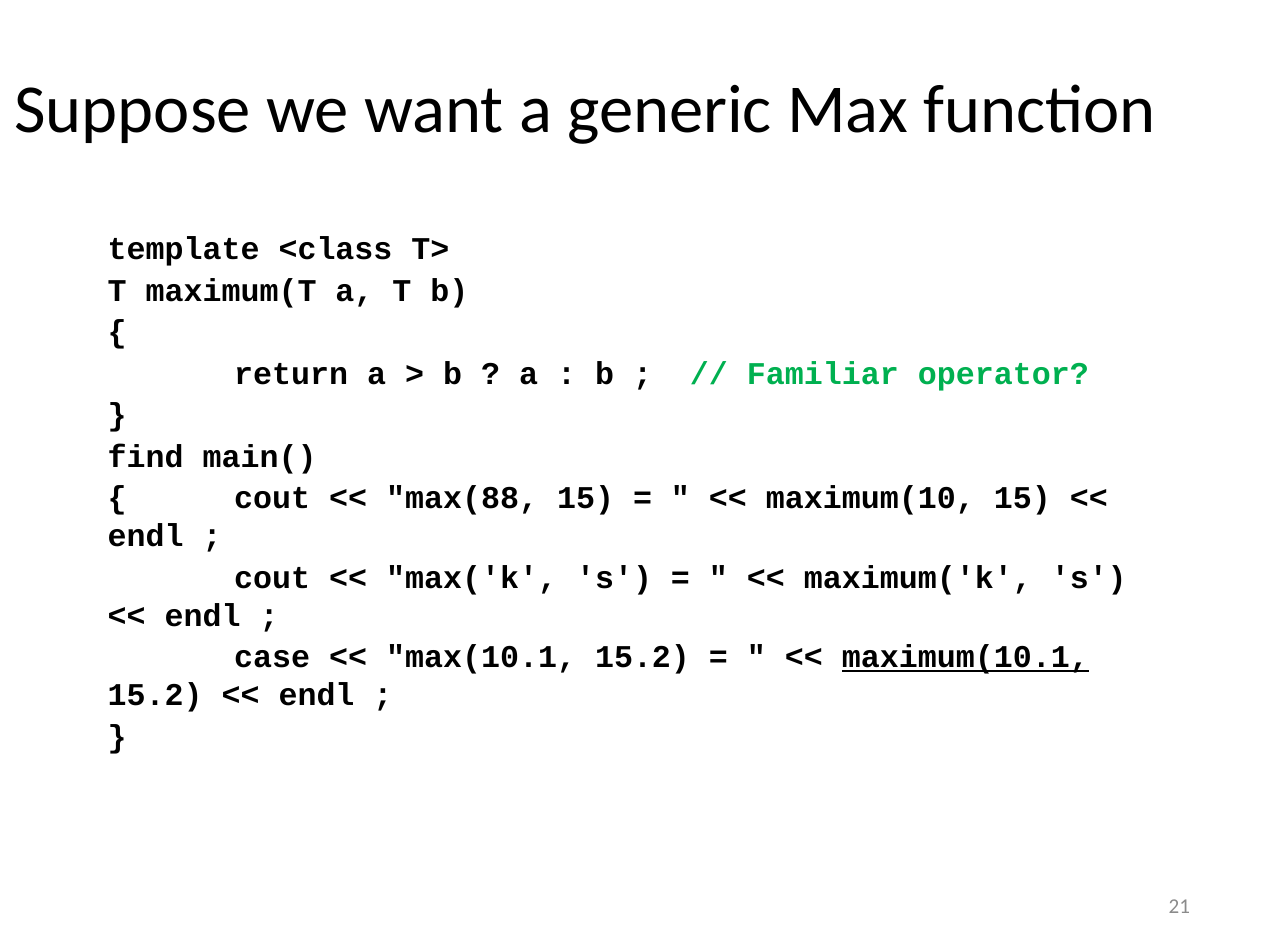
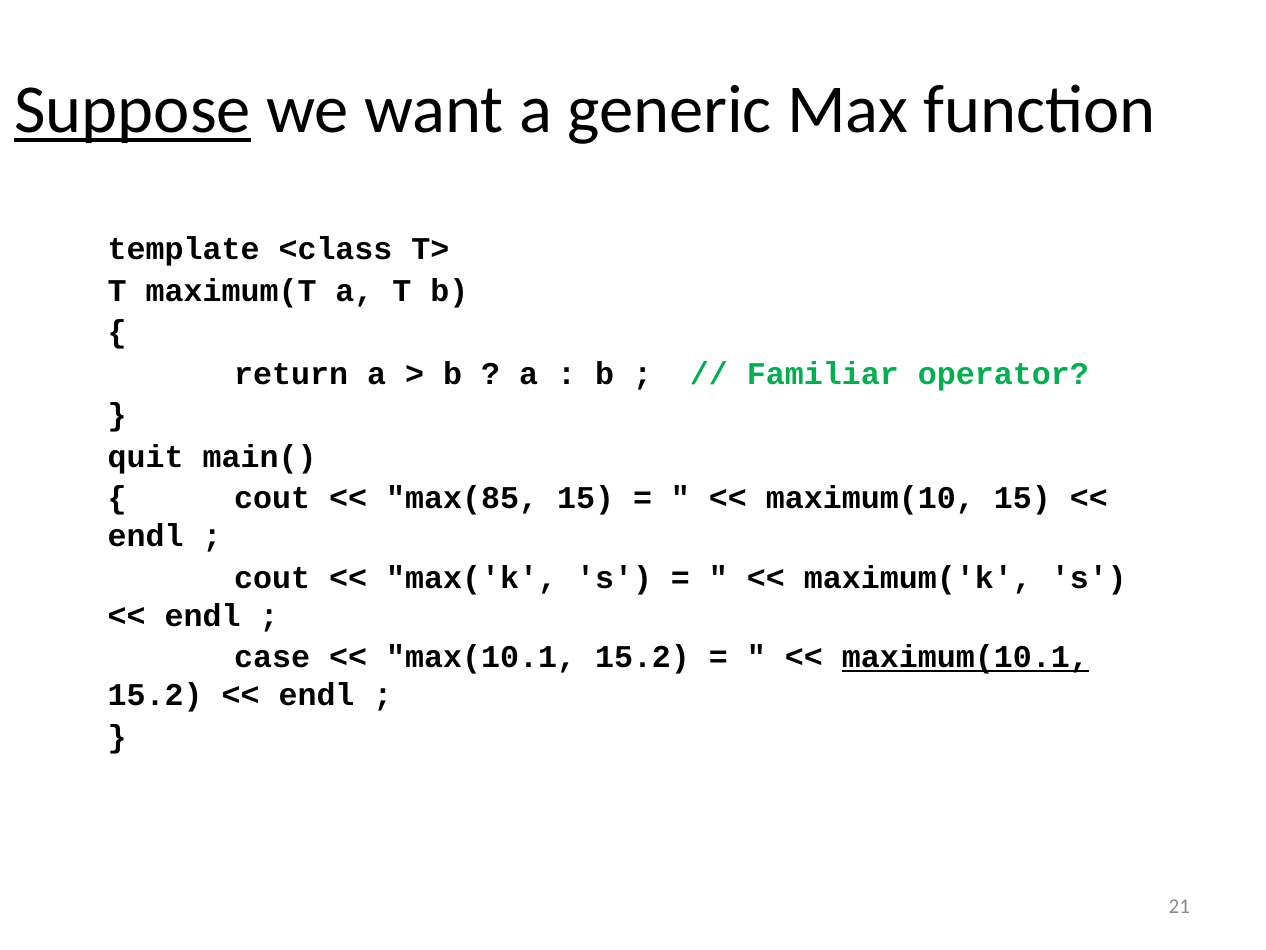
Suppose underline: none -> present (133, 110)
find: find -> quit (146, 457)
max(88: max(88 -> max(85 (462, 498)
